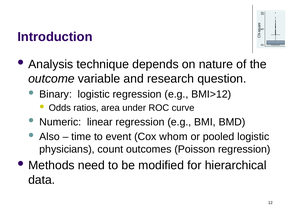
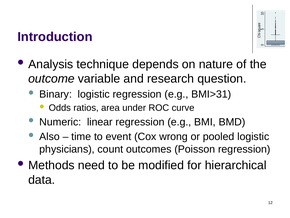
BMI>12: BMI>12 -> BMI>31 (211, 94)
whom: whom -> wrong (174, 136)
